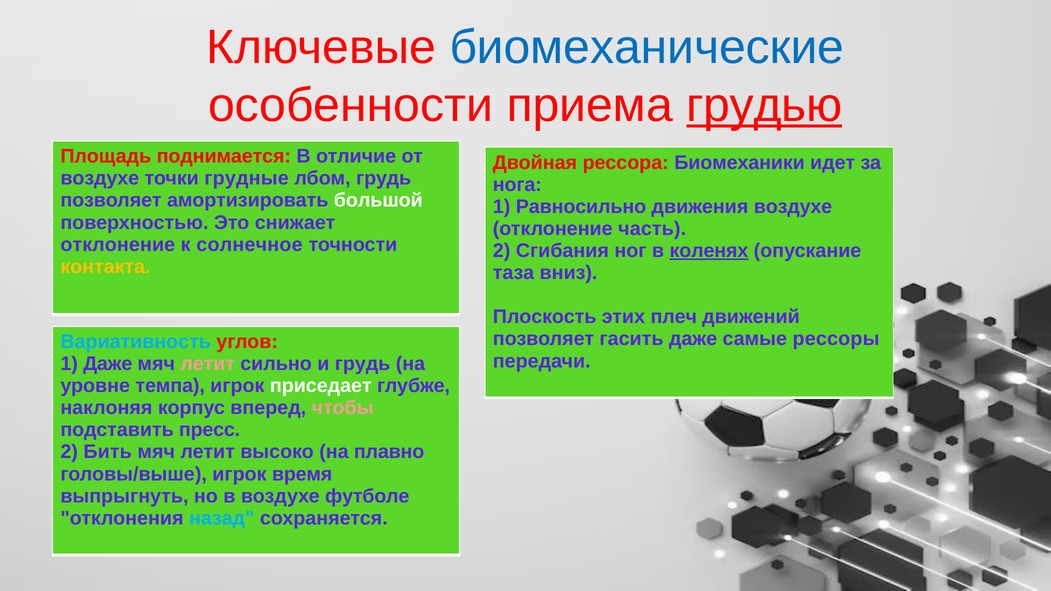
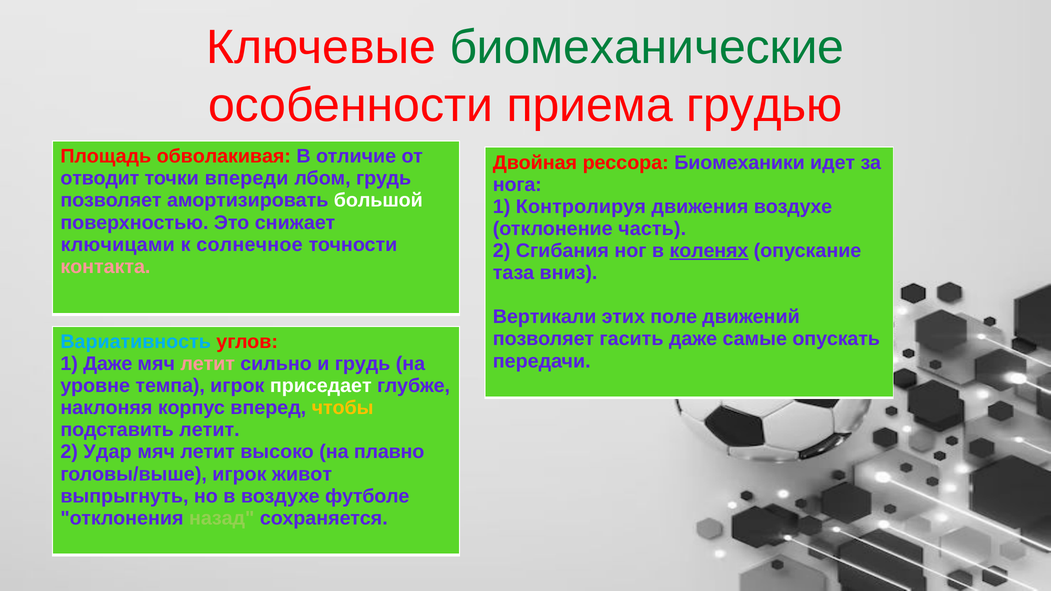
биомеханические colour: blue -> green (647, 47)
грудью underline: present -> none (764, 105)
поднимается: поднимается -> обволакивая (224, 156)
воздухе: воздухе -> отводит (100, 178)
грудные: грудные -> впереди (247, 178)
Равносильно: Равносильно -> Контролируя (581, 207)
отклонение: отклонение -> ключицами (118, 245)
контакта colour: yellow -> pink (105, 267)
Плоскость: Плоскость -> Вертикали (545, 317)
плеч: плеч -> поле (674, 317)
рессоры: рессоры -> опускать (836, 339)
чтобы colour: pink -> yellow (343, 408)
подставить пресс: пресс -> летит (209, 430)
Бить: Бить -> Удар (108, 452)
время: время -> живот (302, 474)
назад colour: light blue -> light green (222, 518)
